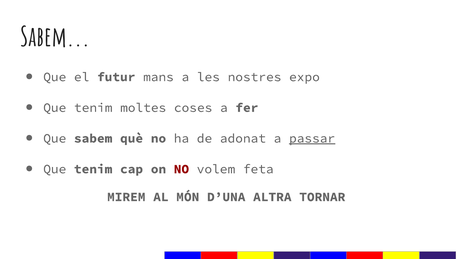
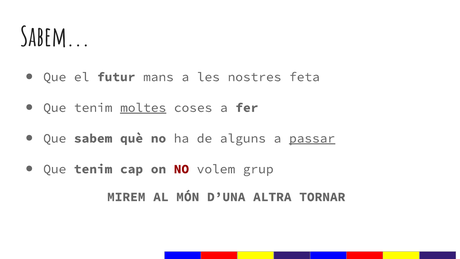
expo: expo -> feta (304, 77)
moltes underline: none -> present (143, 108)
adonat: adonat -> alguns (243, 138)
feta: feta -> grup (258, 169)
